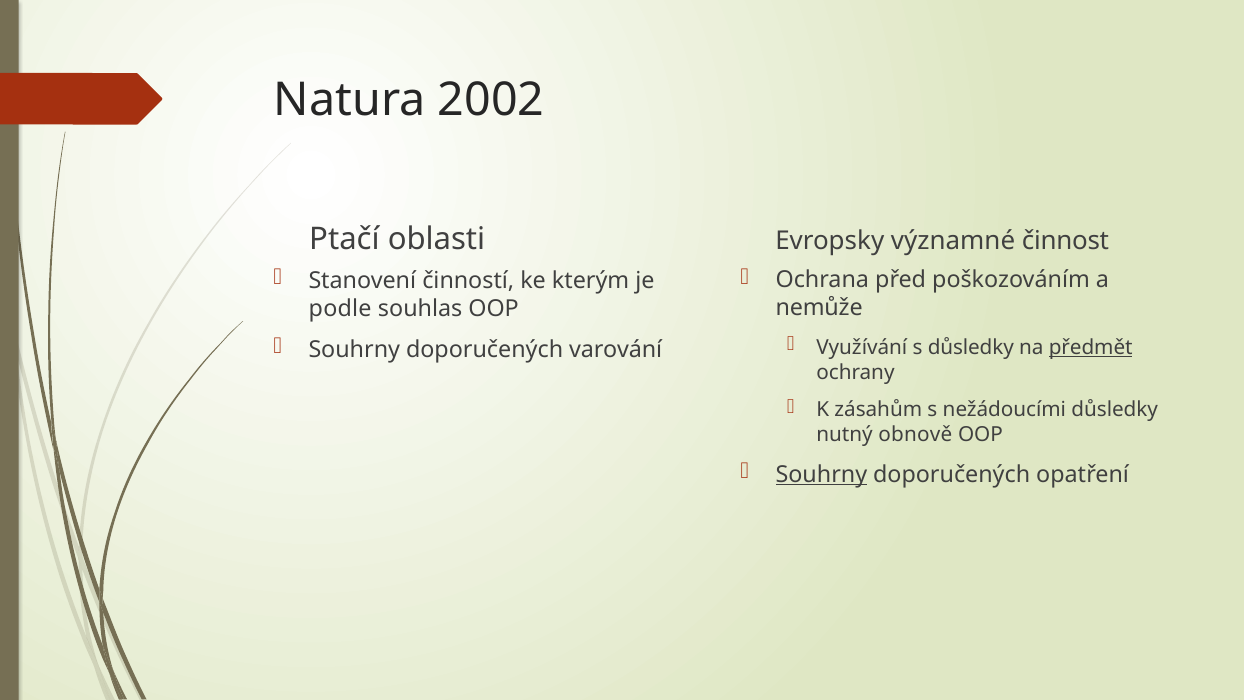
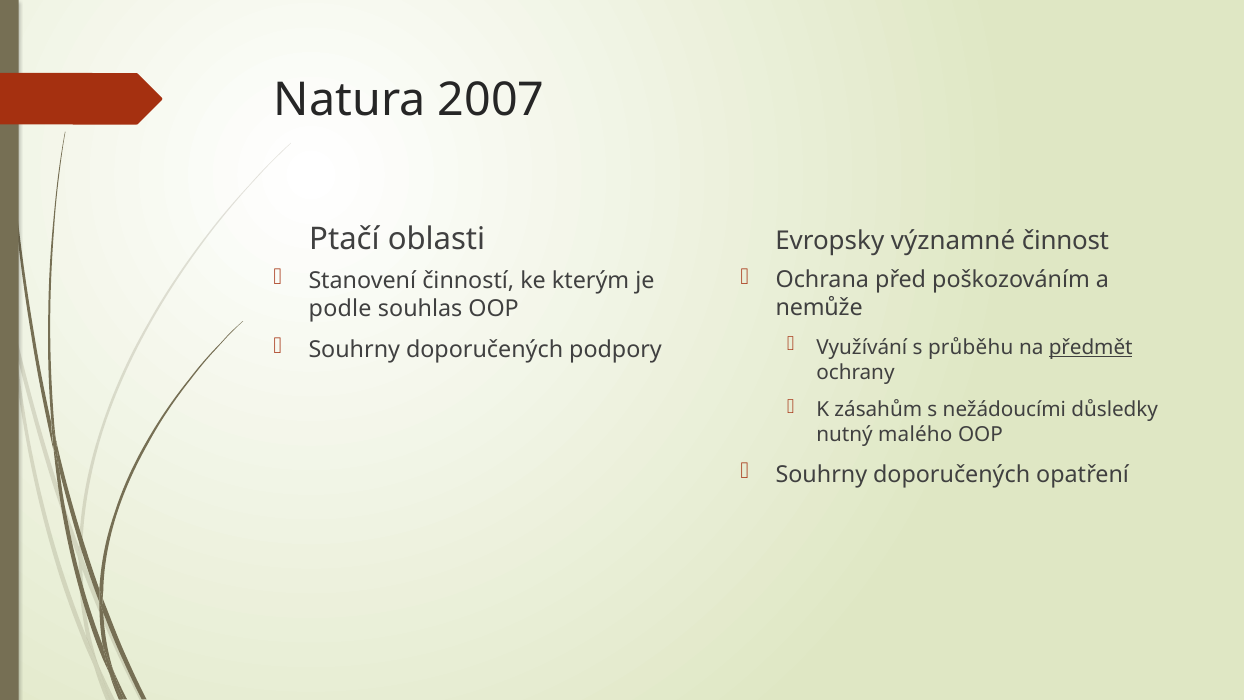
2002: 2002 -> 2007 (491, 100)
s důsledky: důsledky -> průběhu (971, 347)
varování: varování -> podpory (616, 349)
obnově: obnově -> malého (915, 435)
Souhrny underline: present -> none (821, 474)
